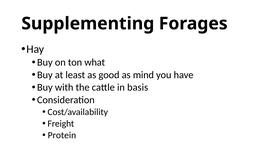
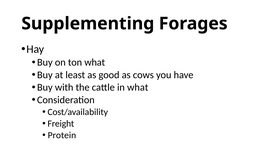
mind: mind -> cows (143, 75)
in basis: basis -> what (138, 87)
